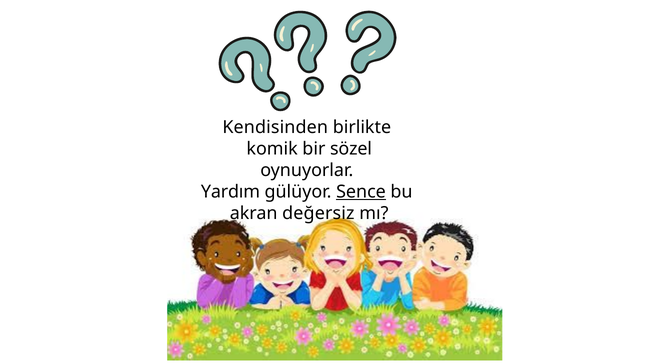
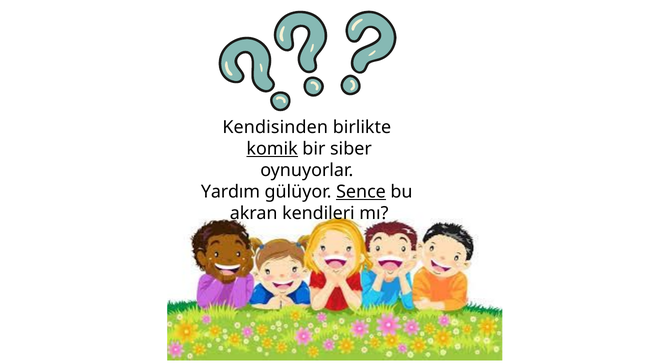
komik underline: none -> present (272, 149)
sözel: sözel -> siber (351, 149)
değersiz: değersiz -> kendileri (318, 213)
